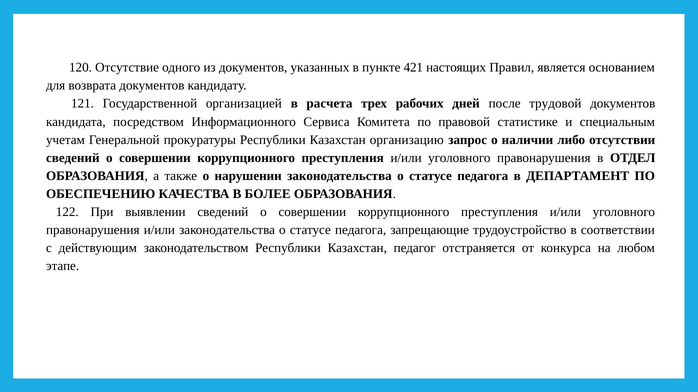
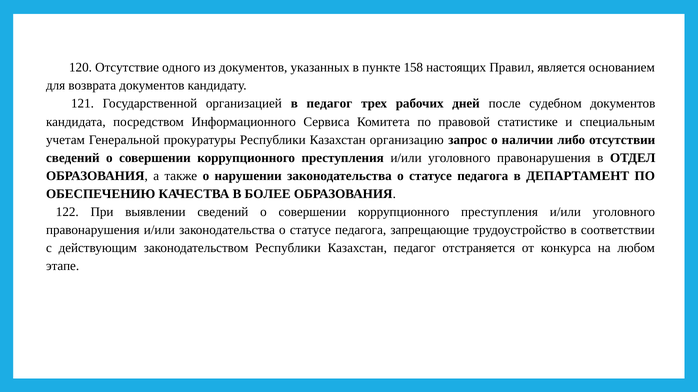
421: 421 -> 158 (413, 68)
в расчета: расчета -> педагог (329, 104)
трудовой: трудовой -> судебном (555, 104)
